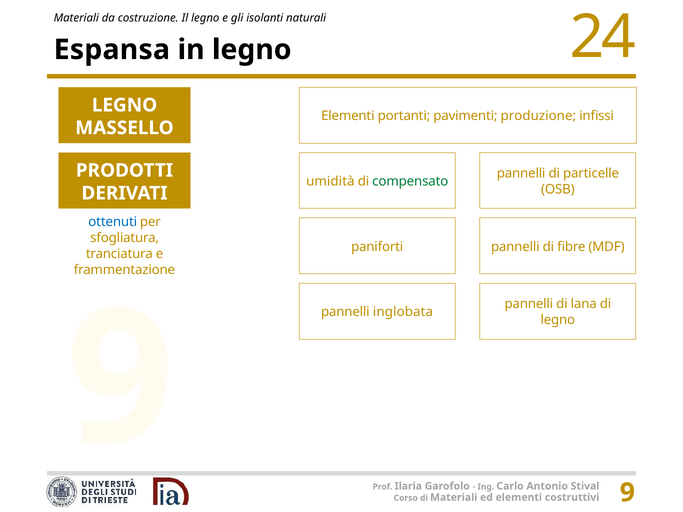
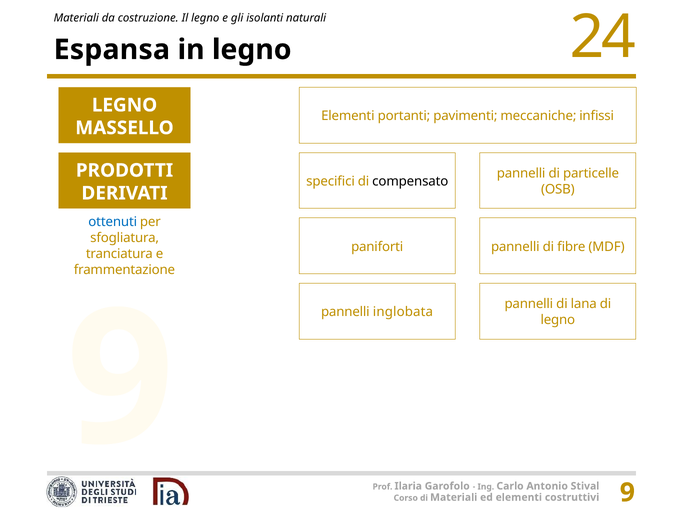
produzione: produzione -> meccaniche (538, 116)
umidità: umidità -> specifici (330, 182)
compensato colour: green -> black (410, 182)
